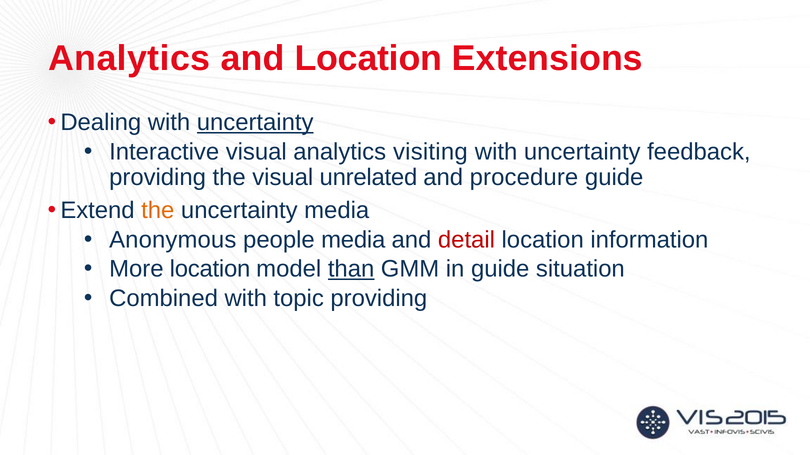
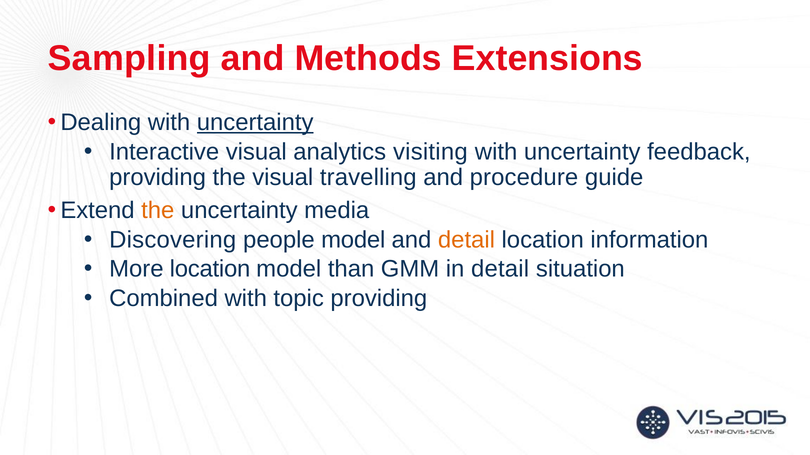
Analytics: Analytics -> Sampling (129, 59)
and Location: Location -> Methods (368, 59)
unrelated: unrelated -> travelling (368, 178)
Anonymous: Anonymous -> Discovering (173, 240)
people media: media -> model (353, 240)
detail colour: red -> orange (466, 240)
than underline: present -> none (351, 269)
in guide: guide -> detail (500, 269)
